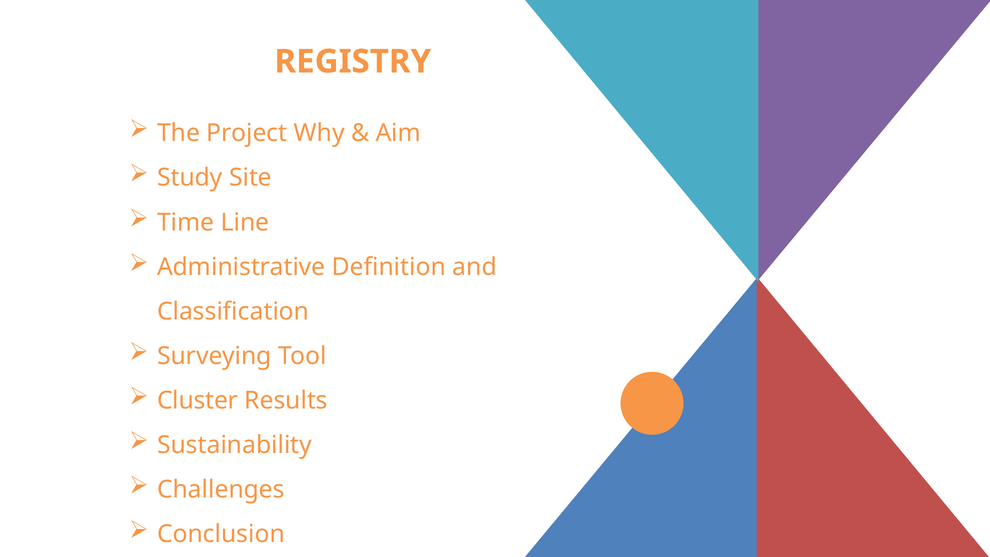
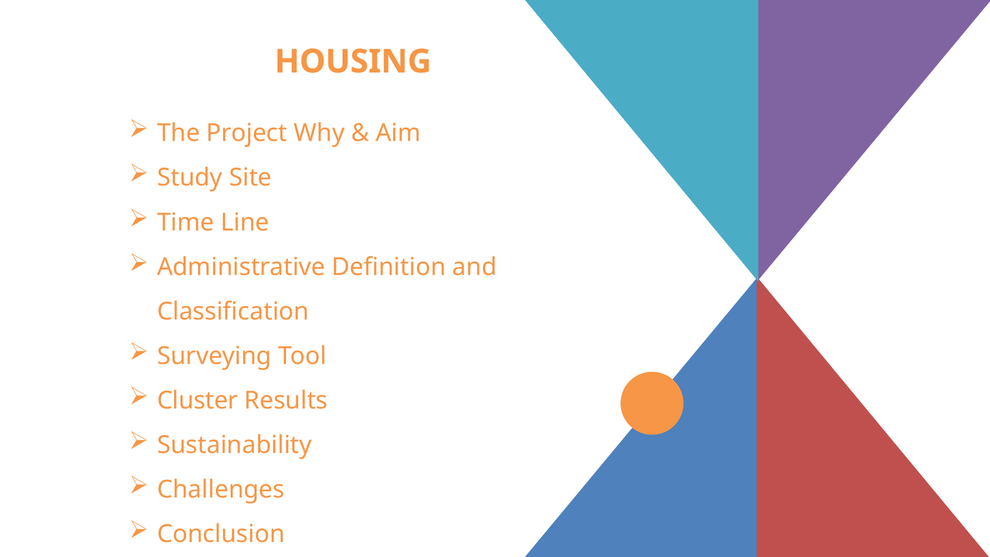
REGISTRY: REGISTRY -> HOUSING (353, 62)
